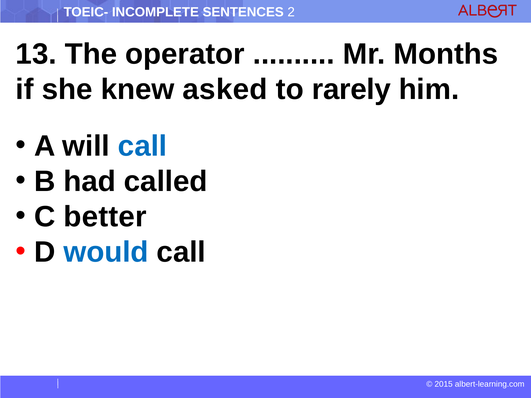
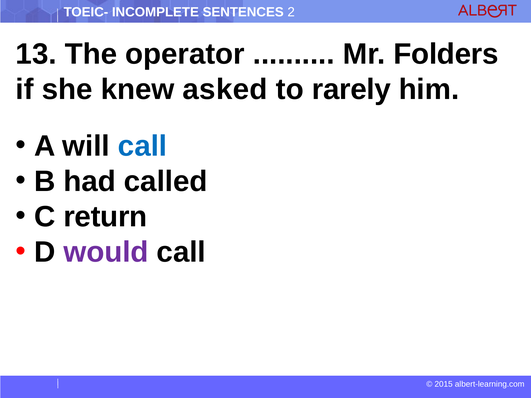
Months: Months -> Folders (446, 54)
better: better -> return (105, 217)
would colour: blue -> purple (106, 252)
